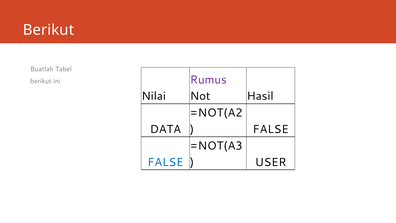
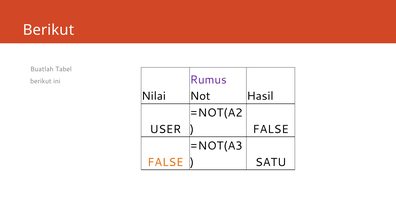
DATA: DATA -> USER (165, 129)
FALSE colour: blue -> orange (165, 162)
USER: USER -> SATU (271, 162)
